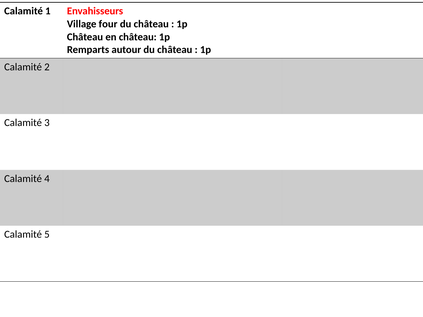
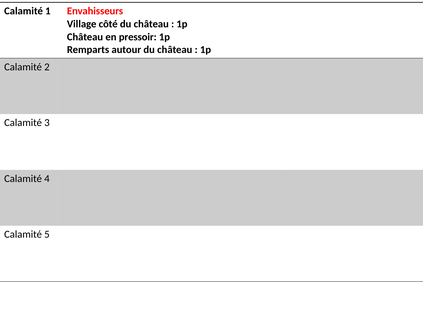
four: four -> côté (108, 24)
en château: château -> pressoir (138, 37)
